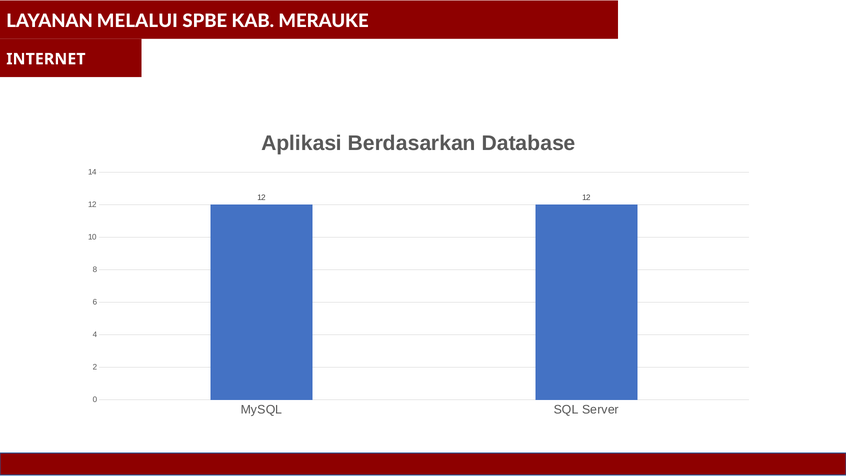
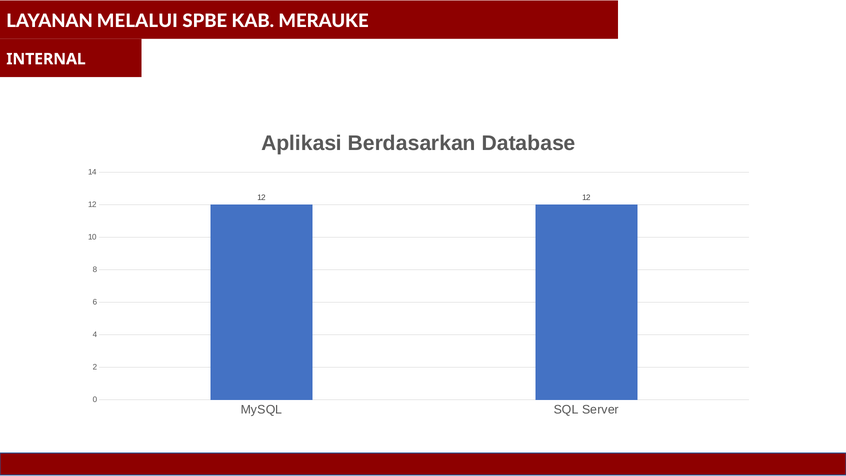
INTERNET: INTERNET -> INTERNAL (46, 59)
